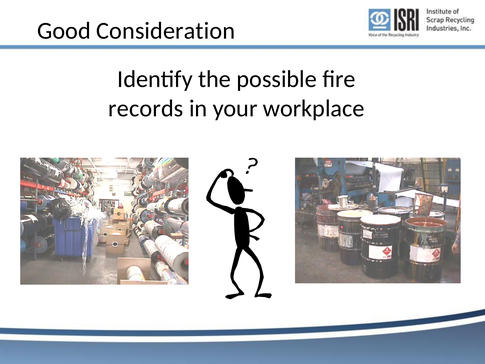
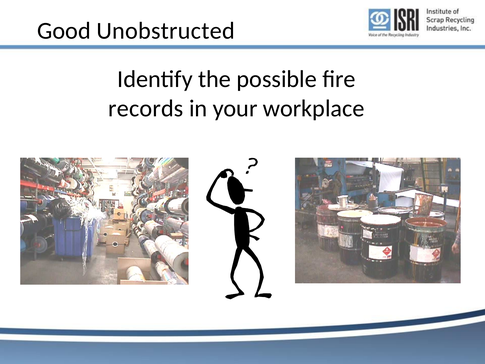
Consideration: Consideration -> Unobstructed (166, 31)
